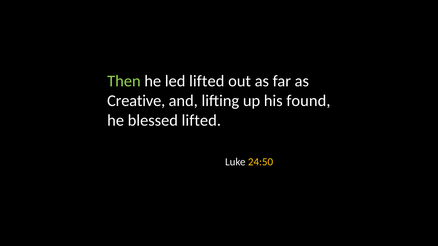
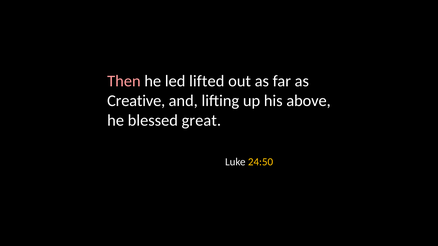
Then colour: light green -> pink (124, 81)
found: found -> above (309, 101)
blessed lifted: lifted -> great (201, 120)
